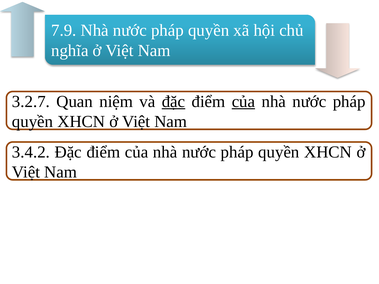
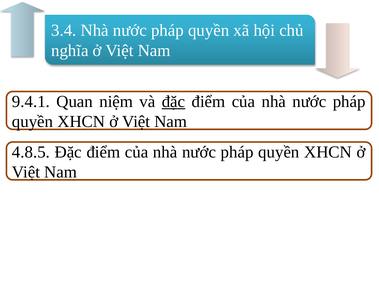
7.9: 7.9 -> 3.4 (64, 30)
3.2.7: 3.2.7 -> 9.4.1 (31, 102)
của underline: present -> none (243, 102)
3.4.2: 3.4.2 -> 4.8.5 (31, 152)
